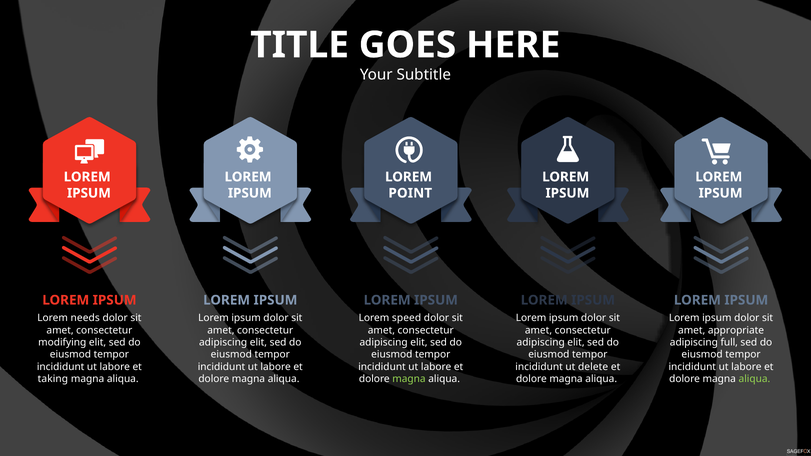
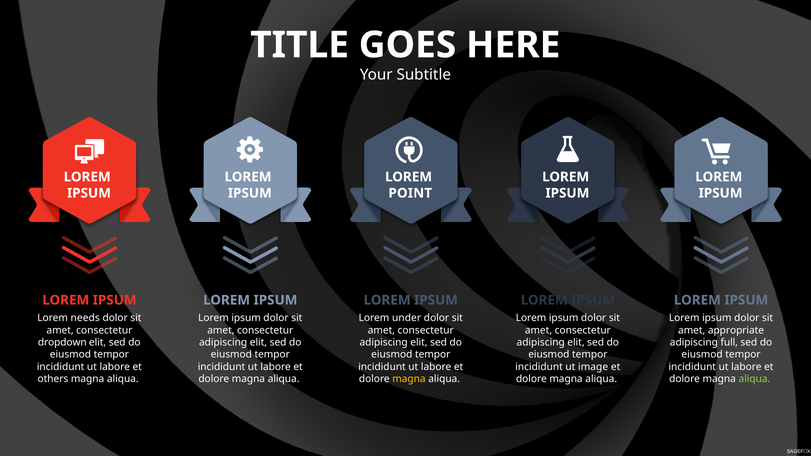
speed: speed -> under (407, 318)
modifying: modifying -> dropdown (62, 343)
delete: delete -> image (593, 367)
taking: taking -> others (53, 379)
magna colour: light green -> yellow (409, 379)
